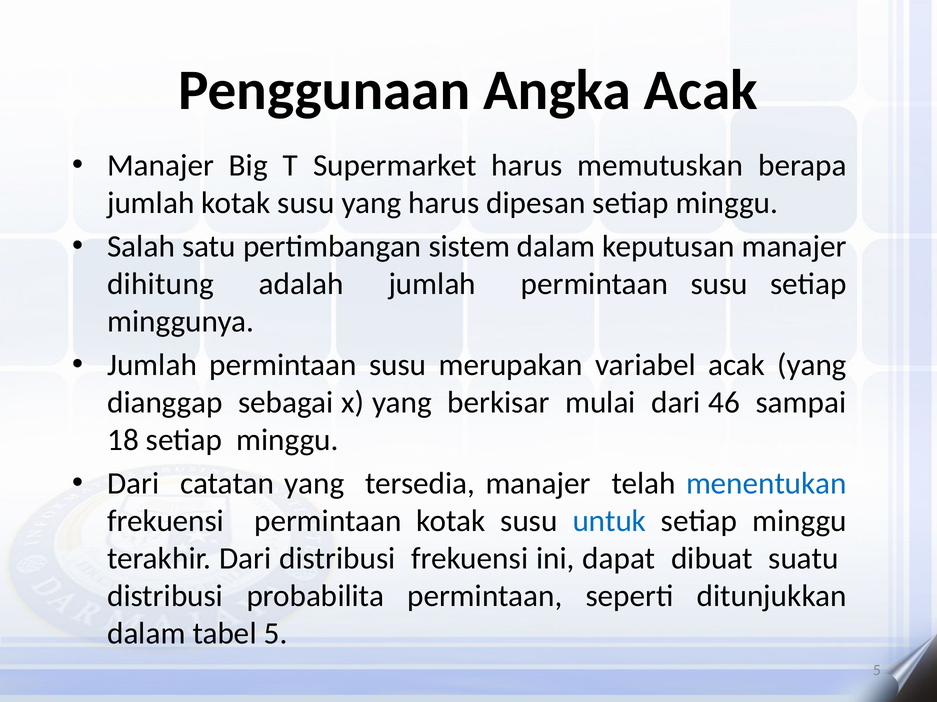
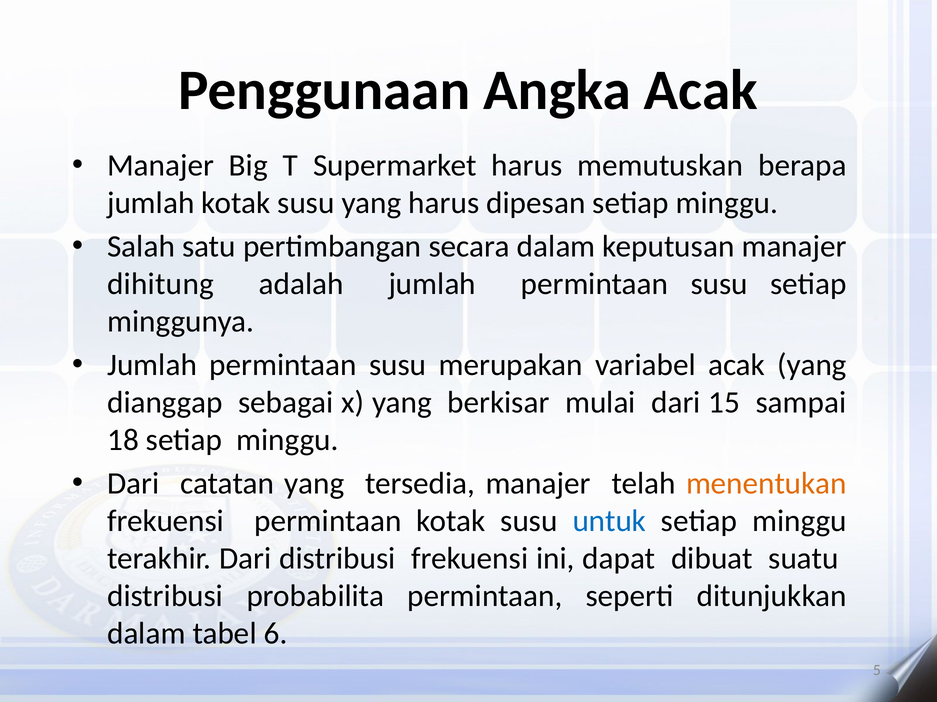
sistem: sistem -> secara (469, 247)
46: 46 -> 15 (724, 403)
menentukan colour: blue -> orange (766, 484)
tabel 5: 5 -> 6 (276, 634)
